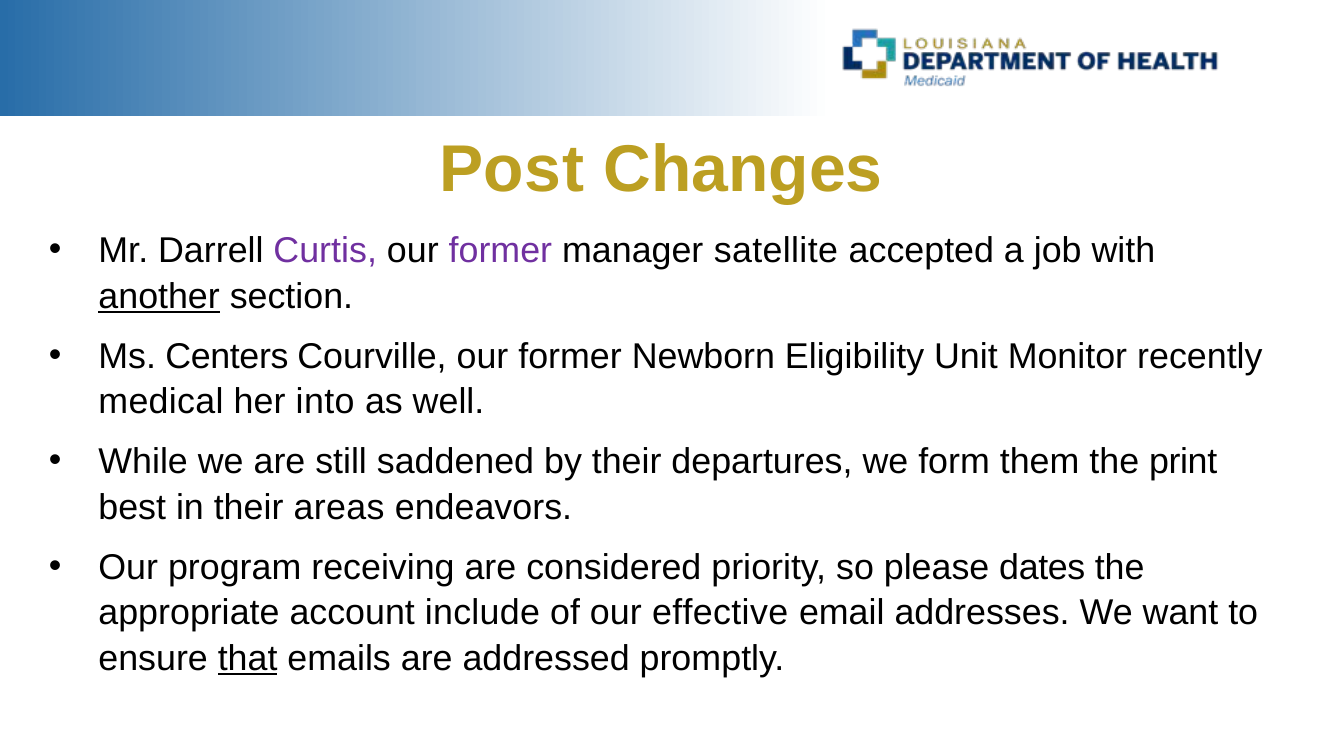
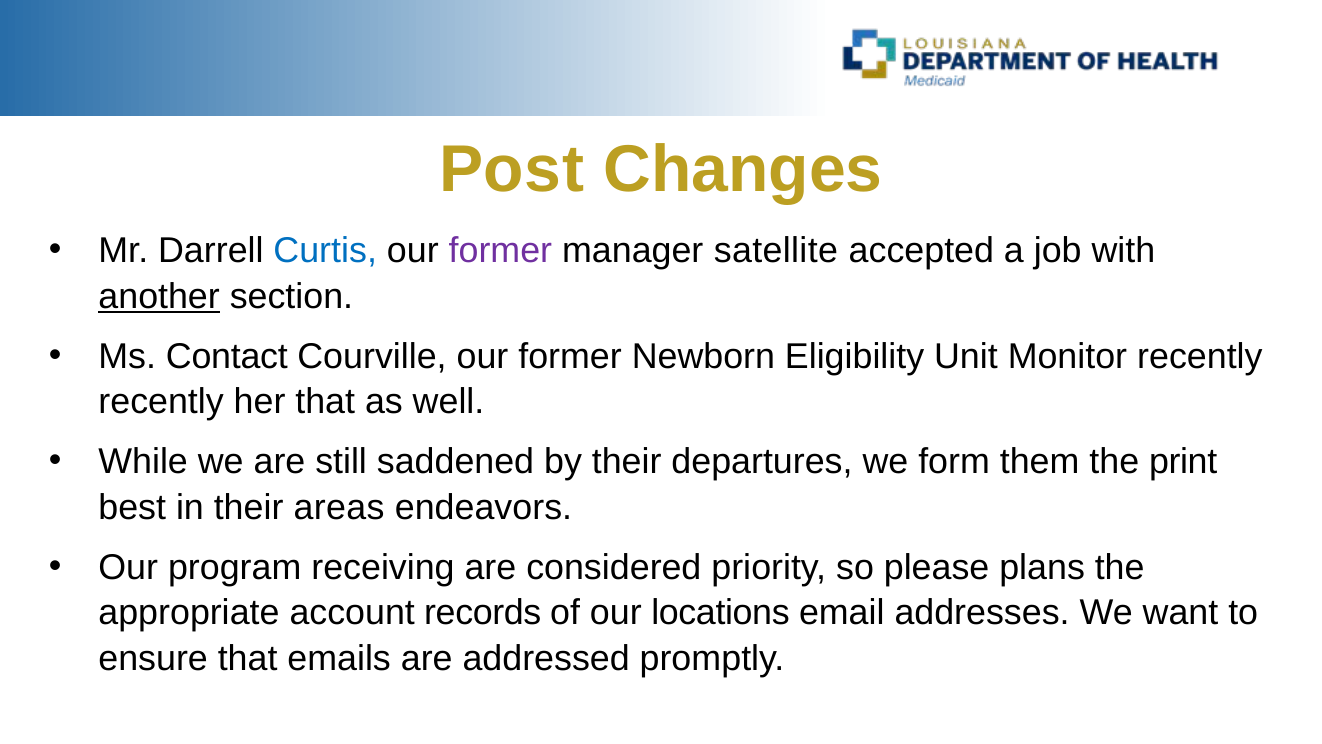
Curtis colour: purple -> blue (325, 251)
Centers: Centers -> Contact (227, 356)
medical: medical -> recently (161, 402)
her into: into -> that (325, 402)
dates: dates -> plans (1042, 567)
include: include -> records (483, 613)
effective: effective -> locations (721, 613)
that underline: present -> none (248, 658)
